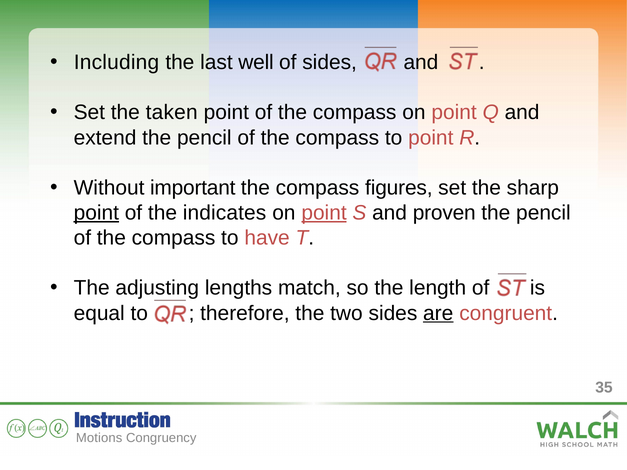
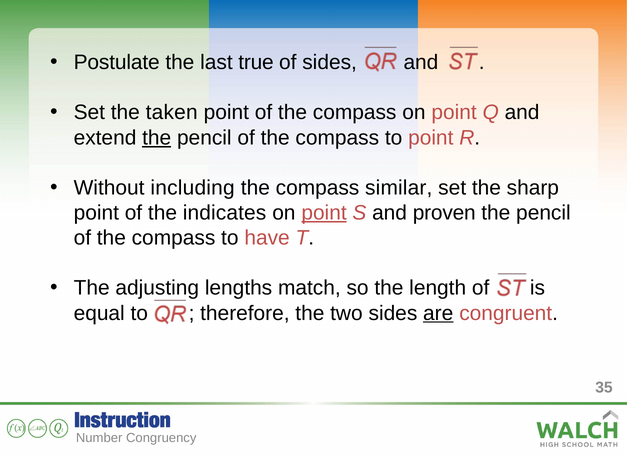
Including: Including -> Postulate (117, 62)
well: well -> true (256, 62)
the underline: none -> present (157, 138)
important: important -> including (193, 188)
figures: figures -> similar (399, 188)
point underline: present -> none (96, 213)
Motions: Motions -> Number (99, 438)
